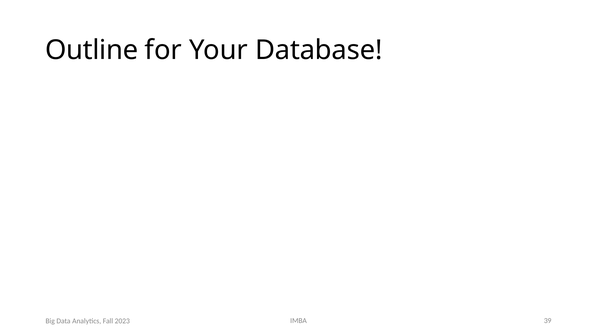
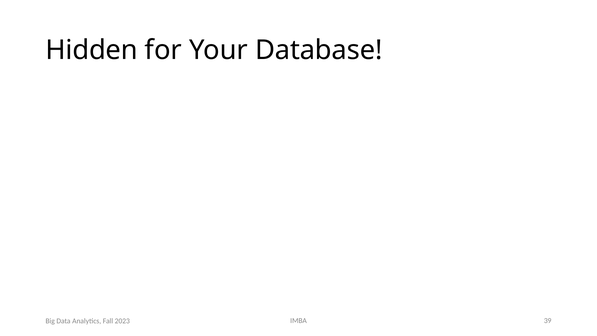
Outline: Outline -> Hidden (92, 50)
